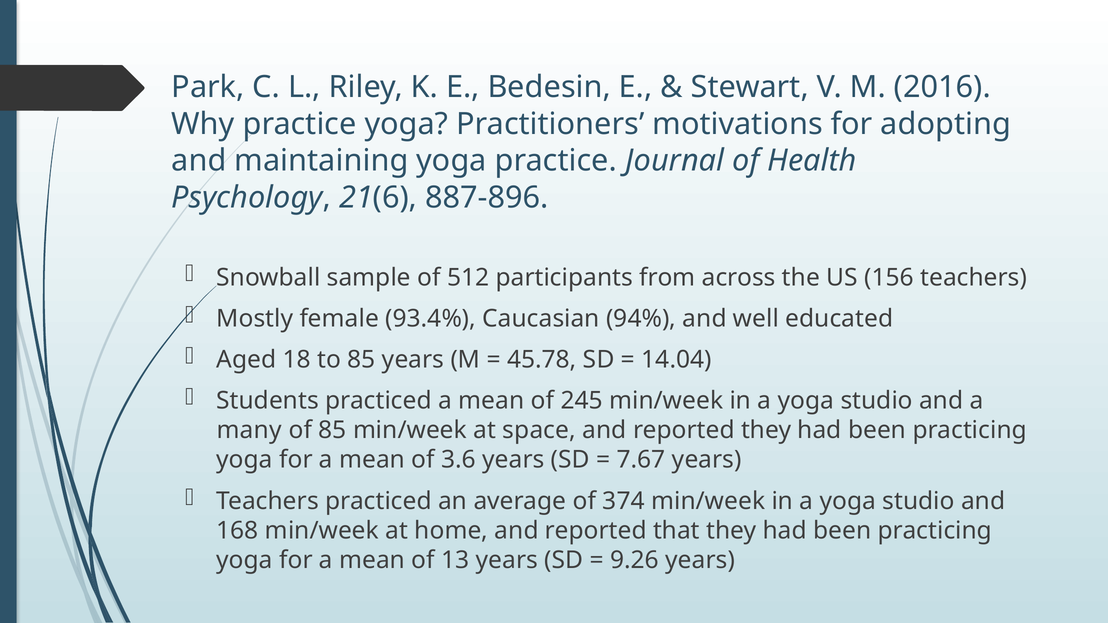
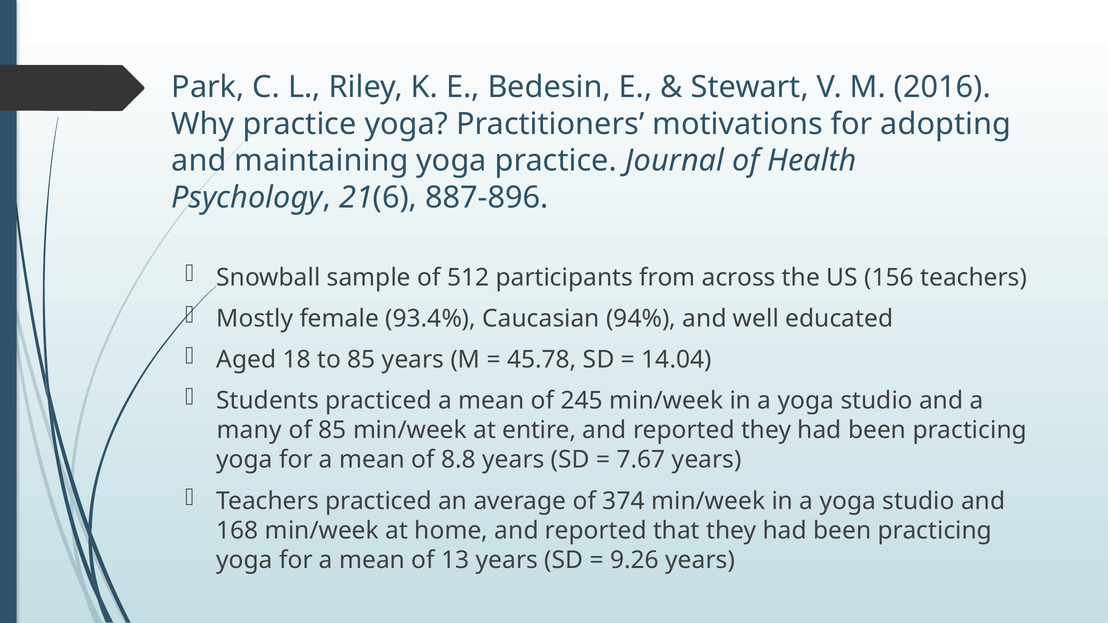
space: space -> entire (539, 430)
3.6: 3.6 -> 8.8 (459, 460)
